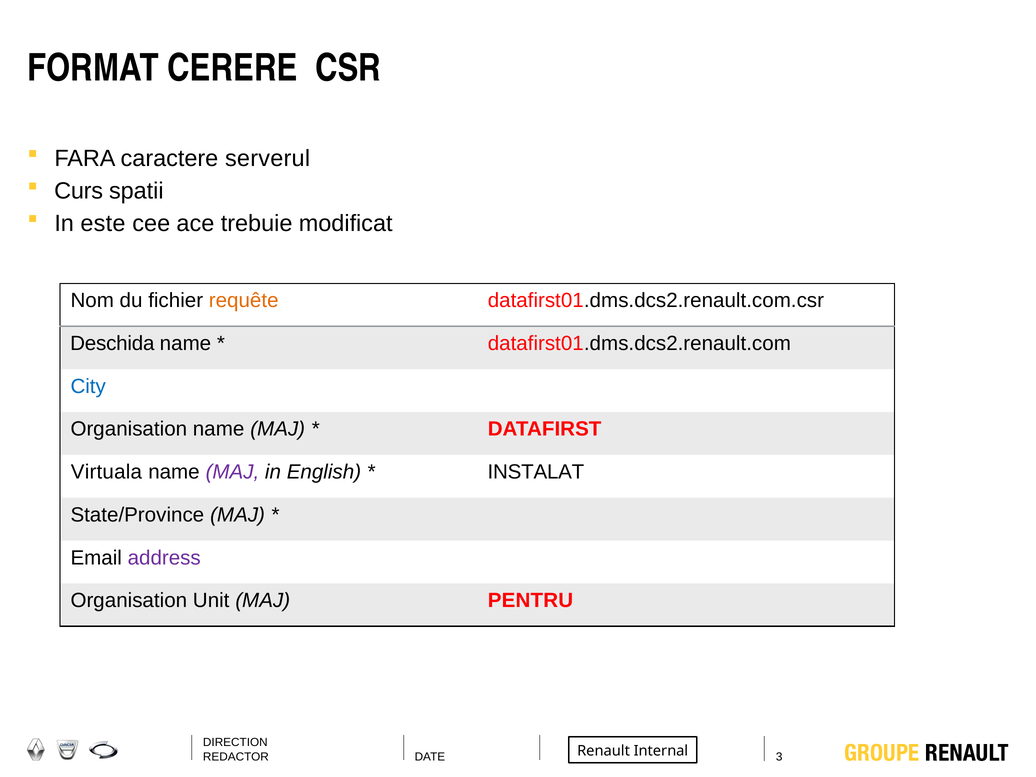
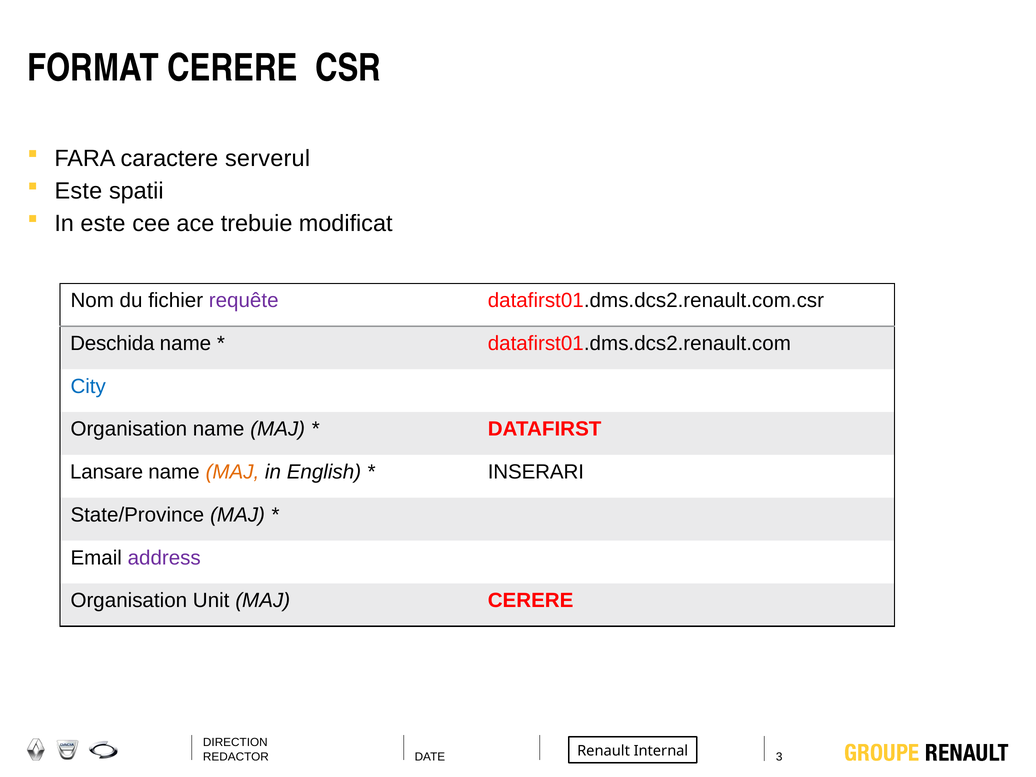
Curs: Curs -> Este (78, 191)
requête colour: orange -> purple (244, 301)
Virtuala: Virtuala -> Lansare (107, 472)
MAJ colour: purple -> orange (232, 472)
INSTALAT: INSTALAT -> INSERARI (536, 472)
MAJ PENTRU: PENTRU -> CERERE (531, 601)
